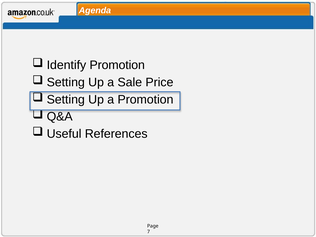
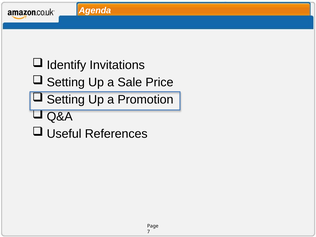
Identify Promotion: Promotion -> Invitations (117, 65)
